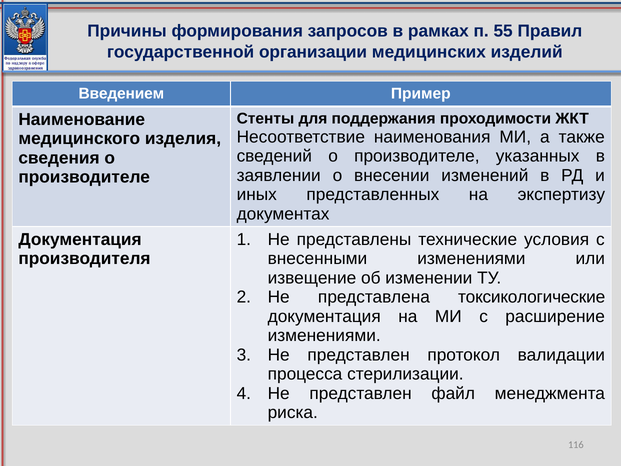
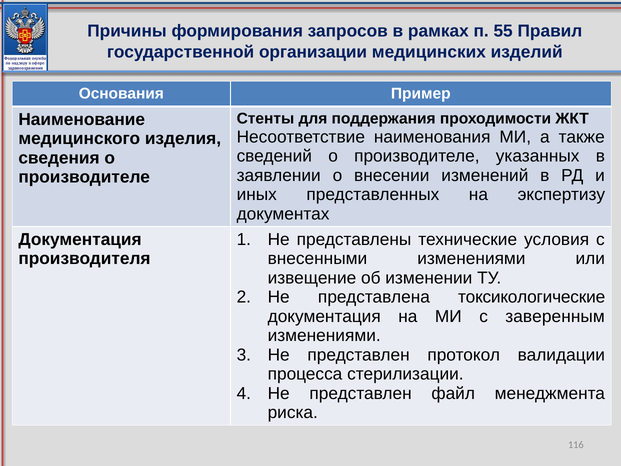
Введением: Введением -> Основания (121, 93)
расширение: расширение -> заверенным (555, 316)
